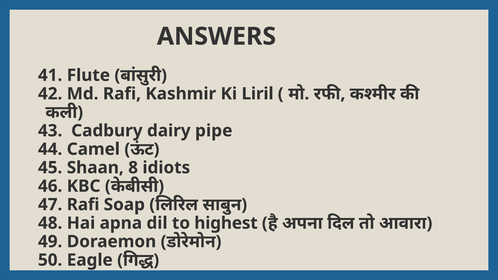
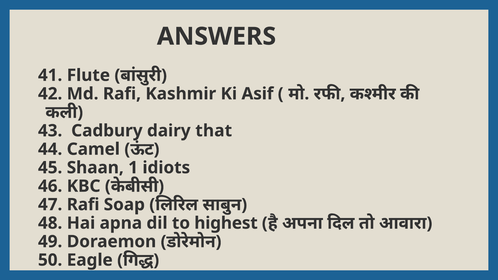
Liril: Liril -> Asif (257, 94)
pipe: pipe -> that (214, 131)
8: 8 -> 1 (133, 168)
